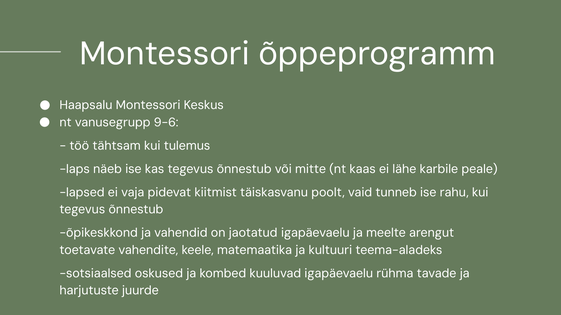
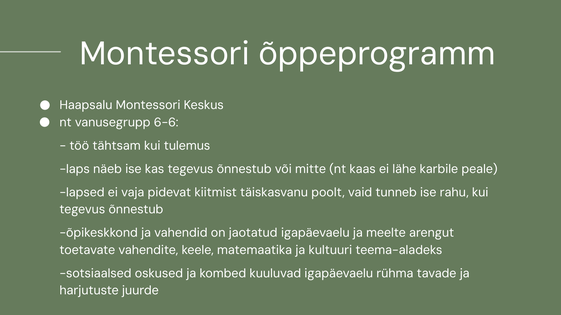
9-6: 9-6 -> 6-6 (166, 122)
